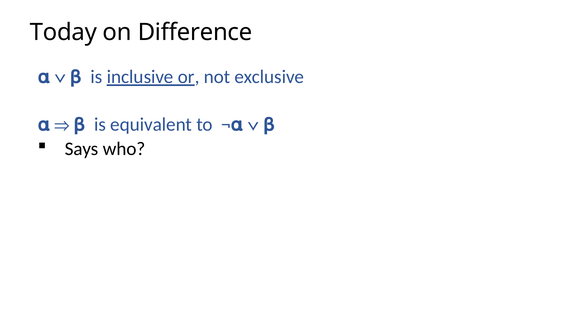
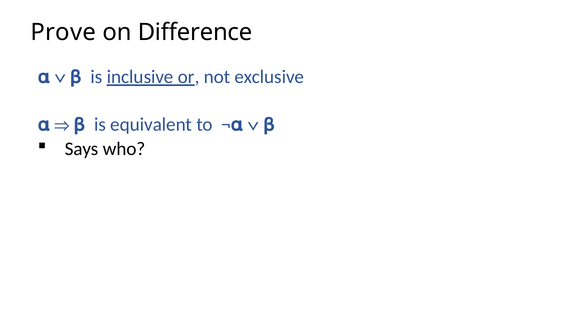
Today: Today -> Prove (63, 32)
